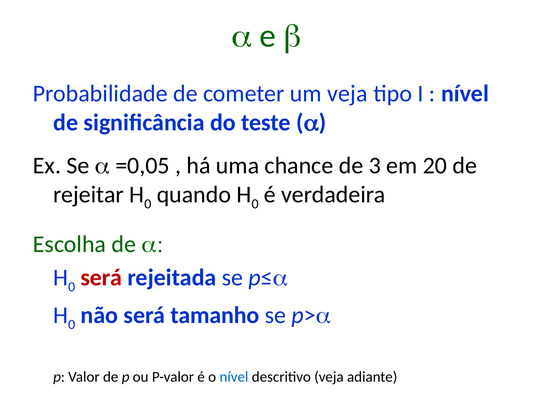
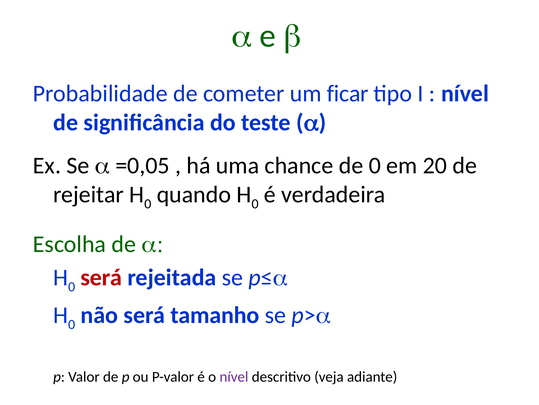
um veja: veja -> ficar (348, 94)
de 3: 3 -> 0 (375, 165)
nível colour: blue -> purple (234, 376)
